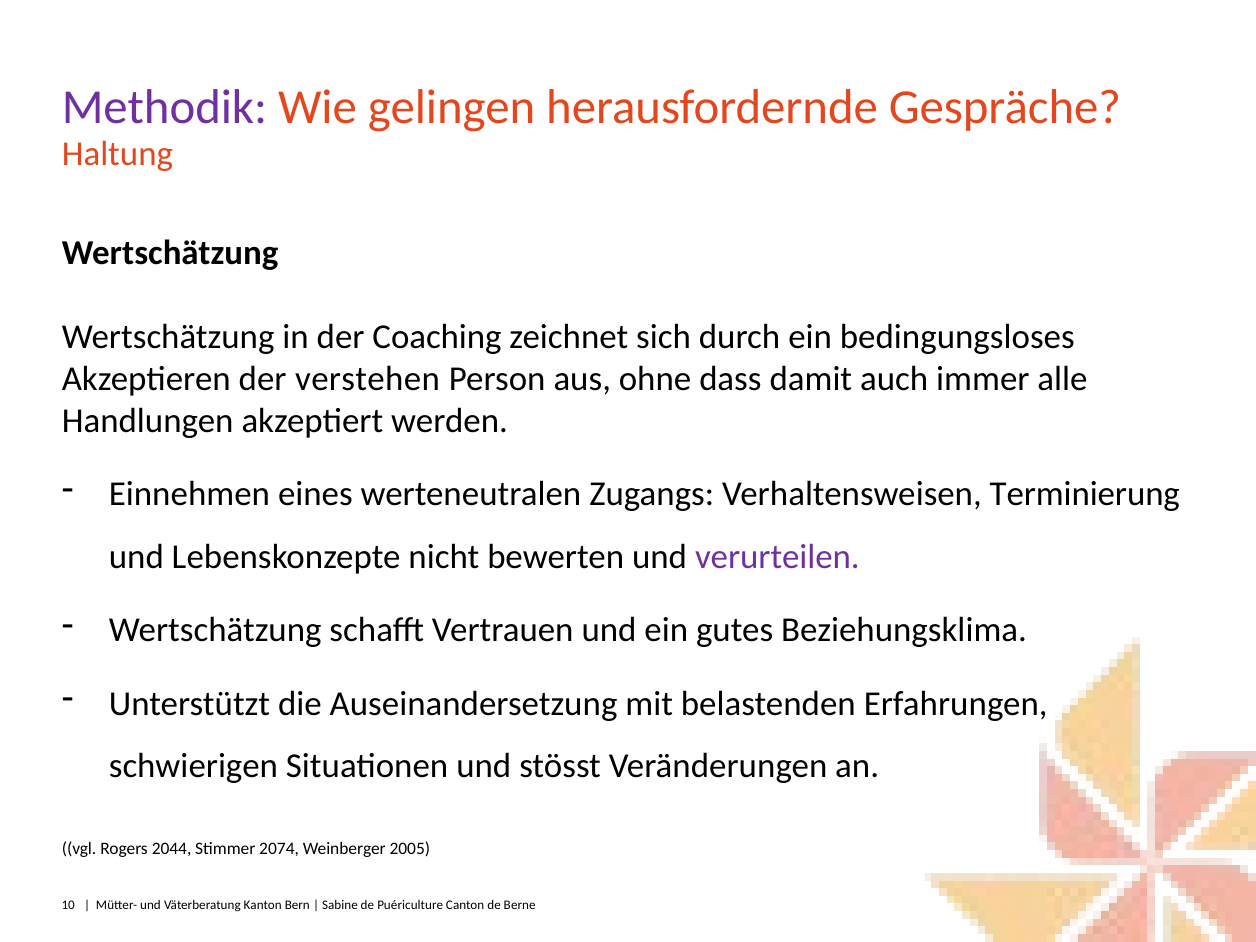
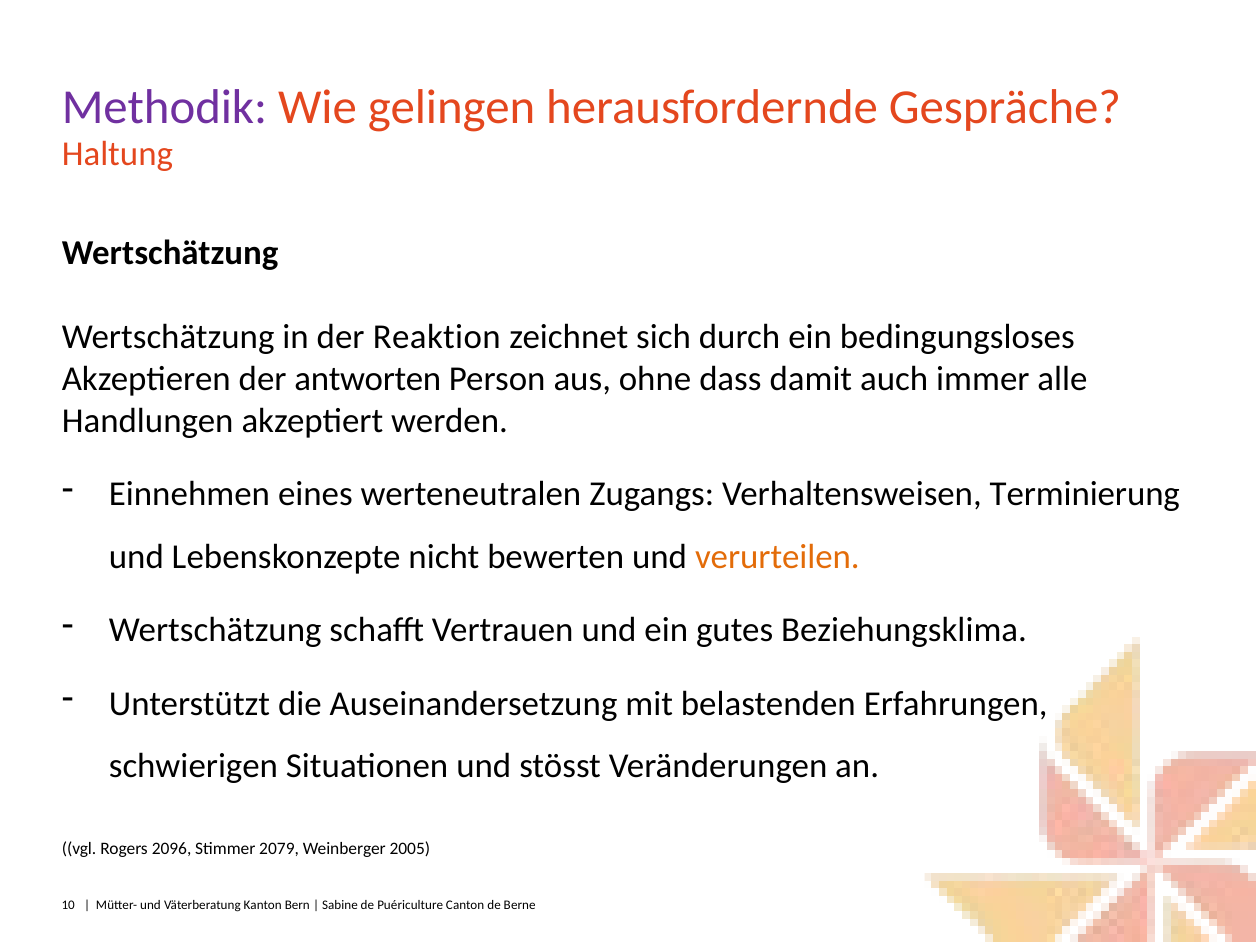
Coaching: Coaching -> Reaktion (437, 337)
verstehen: verstehen -> antworten (368, 379)
verurteilen colour: purple -> orange (777, 557)
2044: 2044 -> 2096 (172, 849)
2074: 2074 -> 2079 (279, 849)
